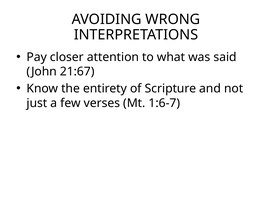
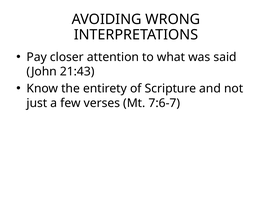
21:67: 21:67 -> 21:43 (77, 72)
1:6-7: 1:6-7 -> 7:6-7 (164, 103)
